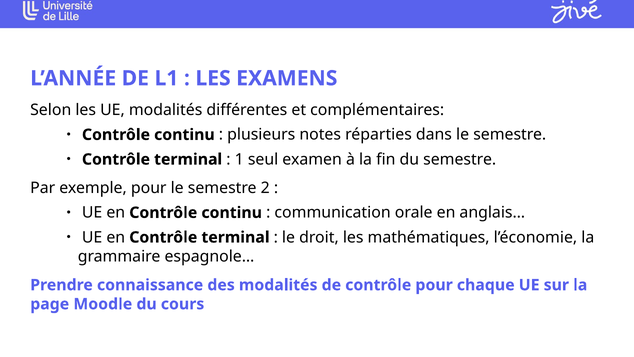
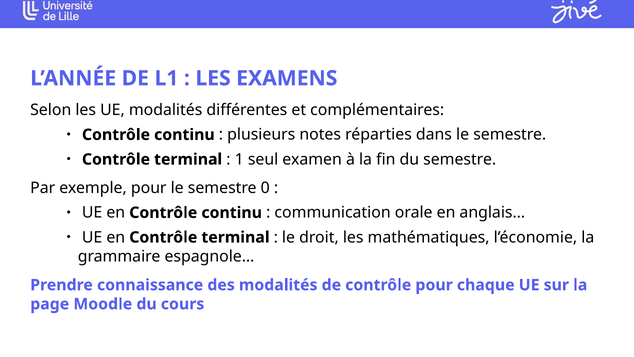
2: 2 -> 0 (265, 188)
